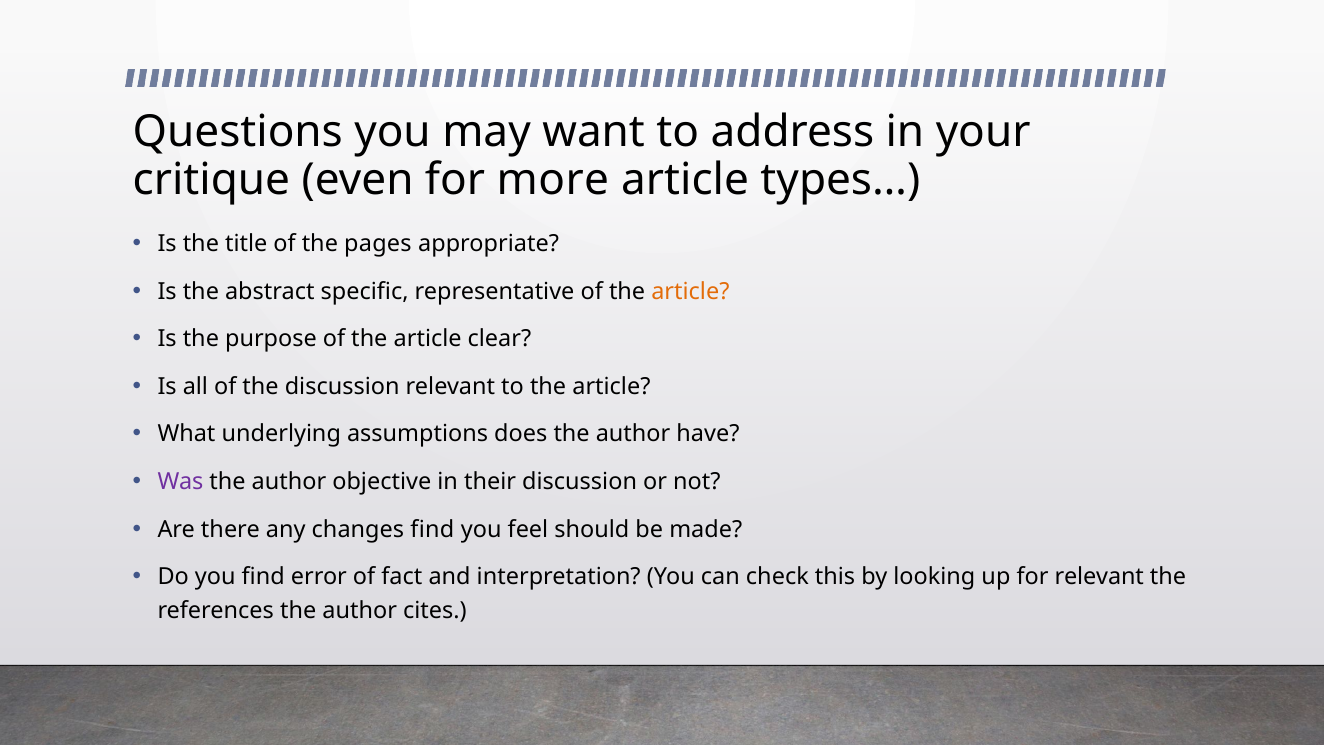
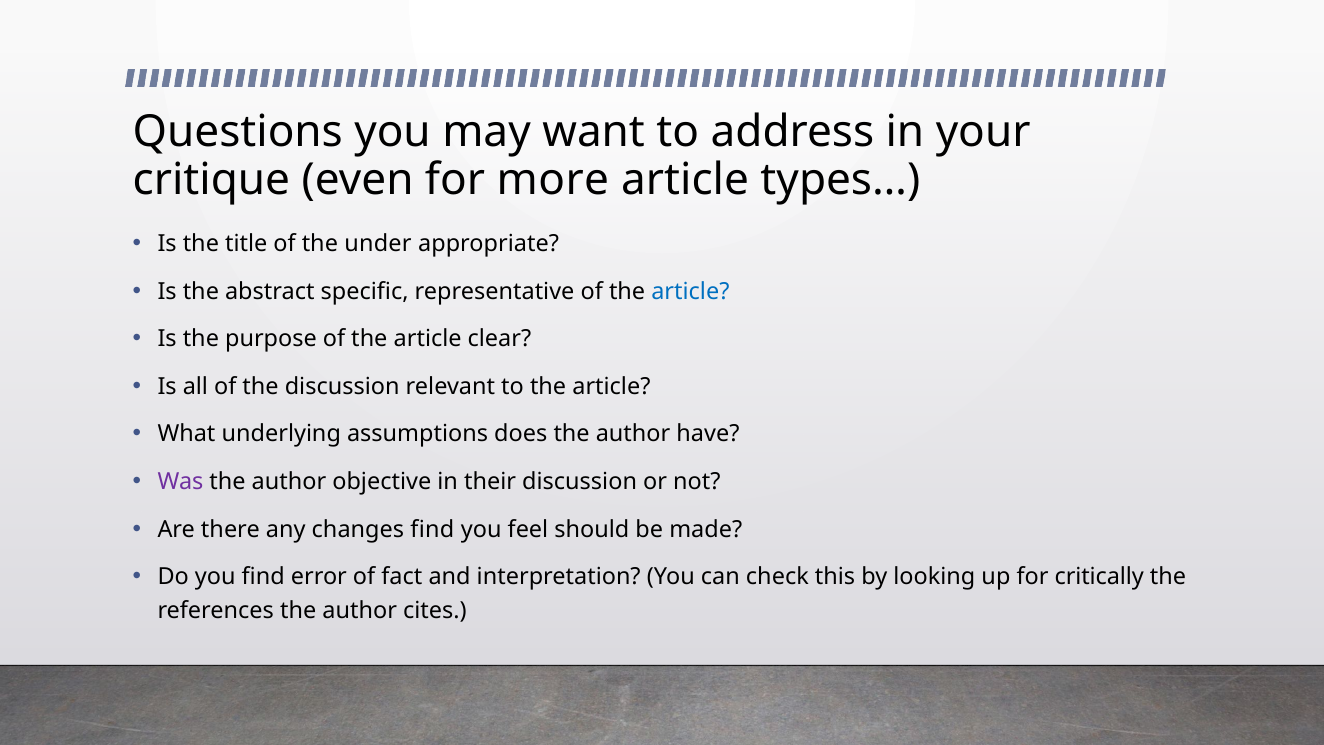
pages: pages -> under (378, 244)
article colour: orange -> blue (690, 291)
for relevant: relevant -> critically (1099, 577)
